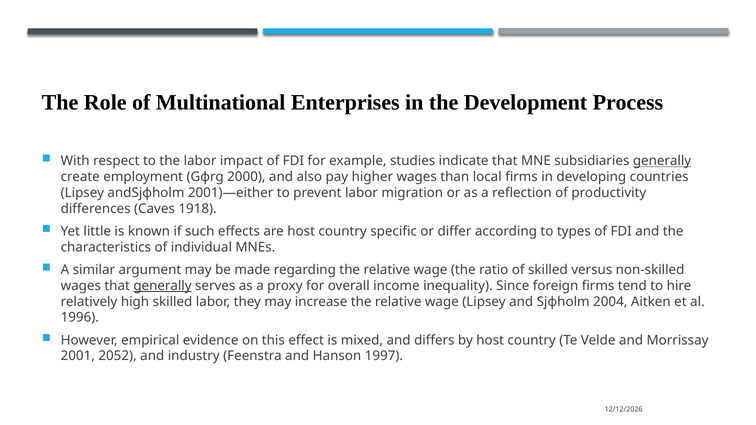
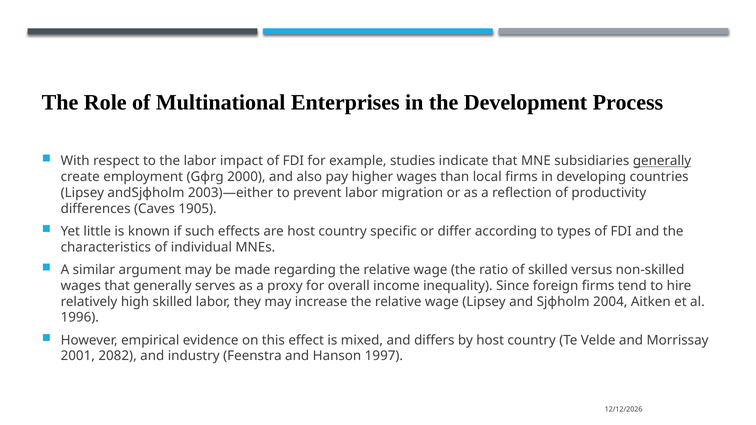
2001)—either: 2001)—either -> 2003)—either (231, 193)
1918: 1918 -> 1905 (198, 209)
generally underline: present -> none (163, 286)
2052: 2052 -> 2082 (118, 356)
